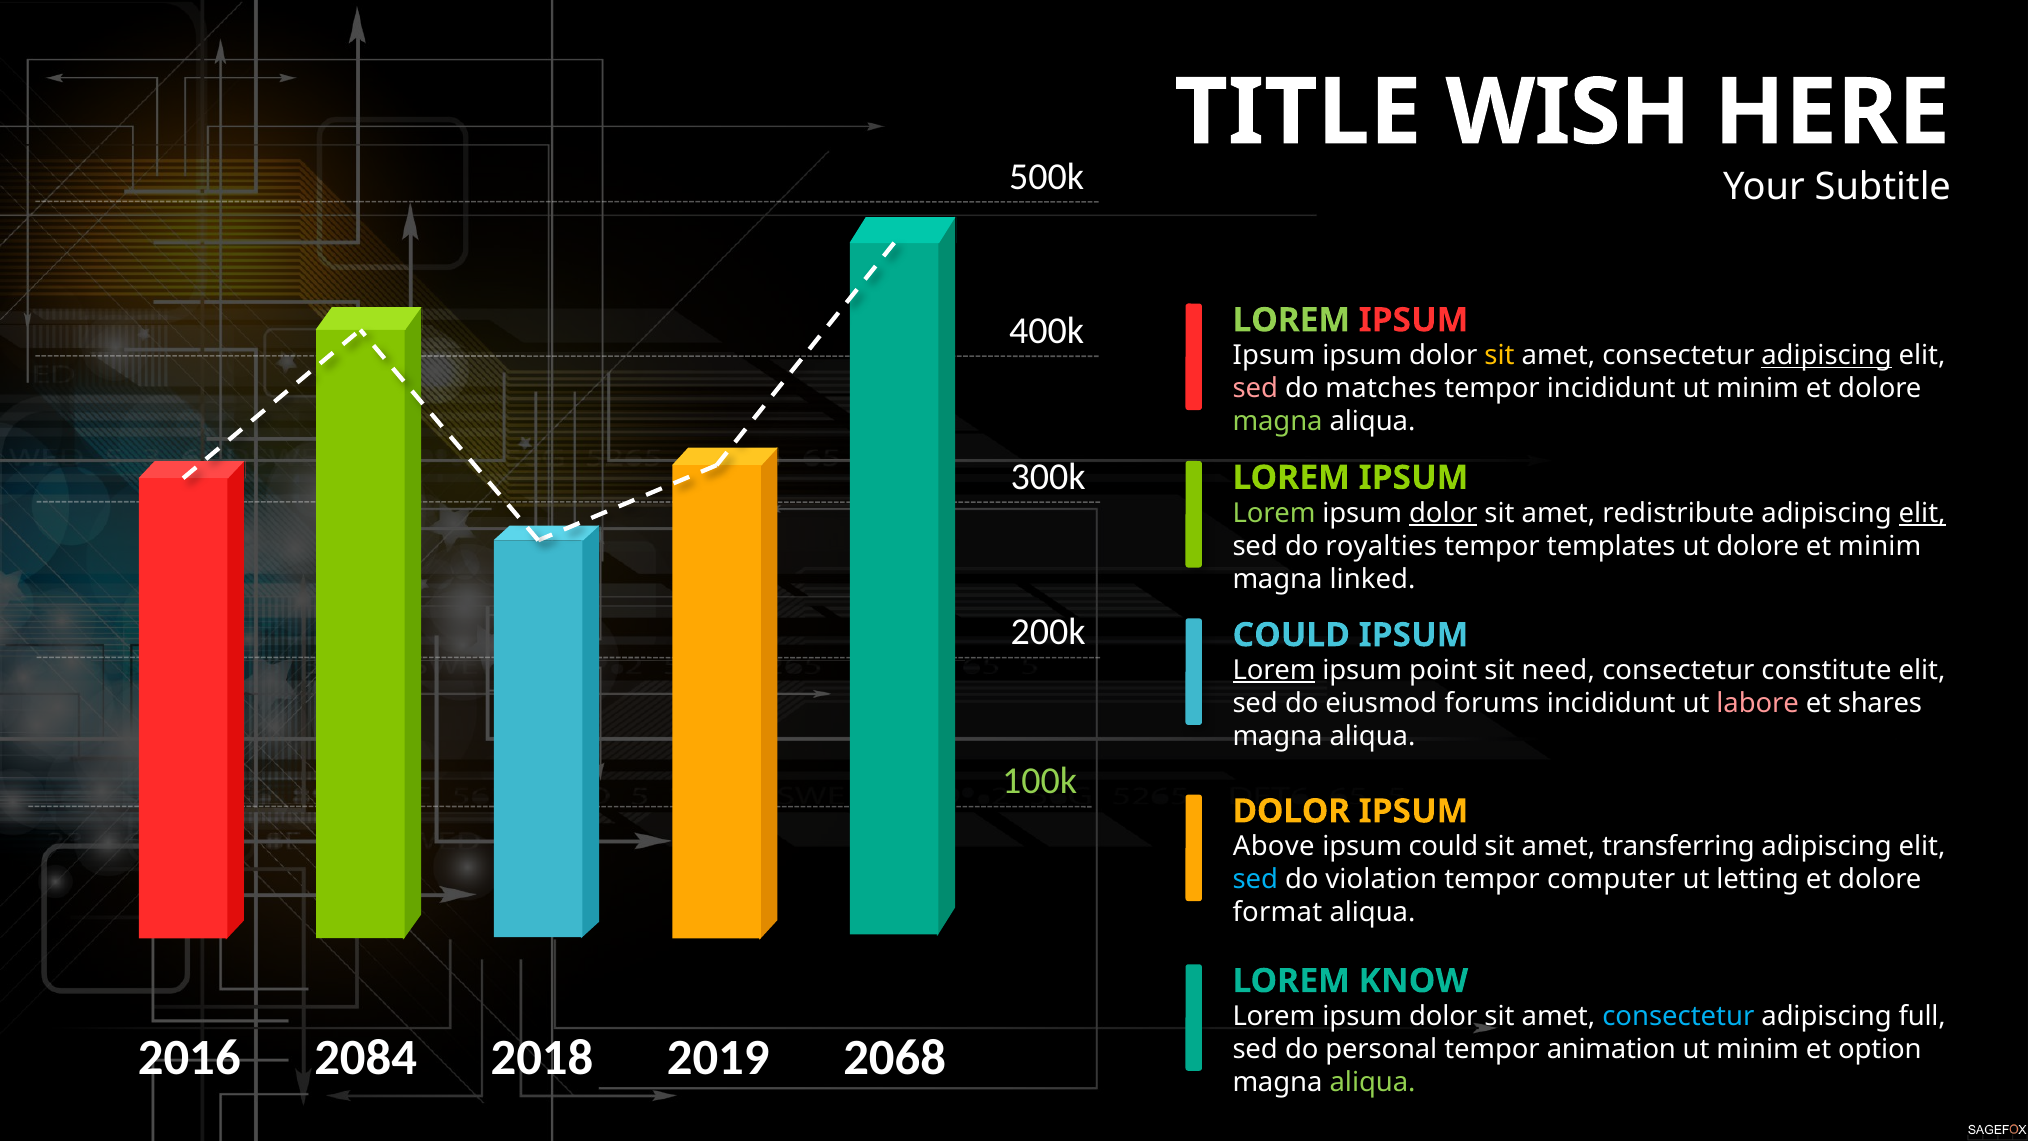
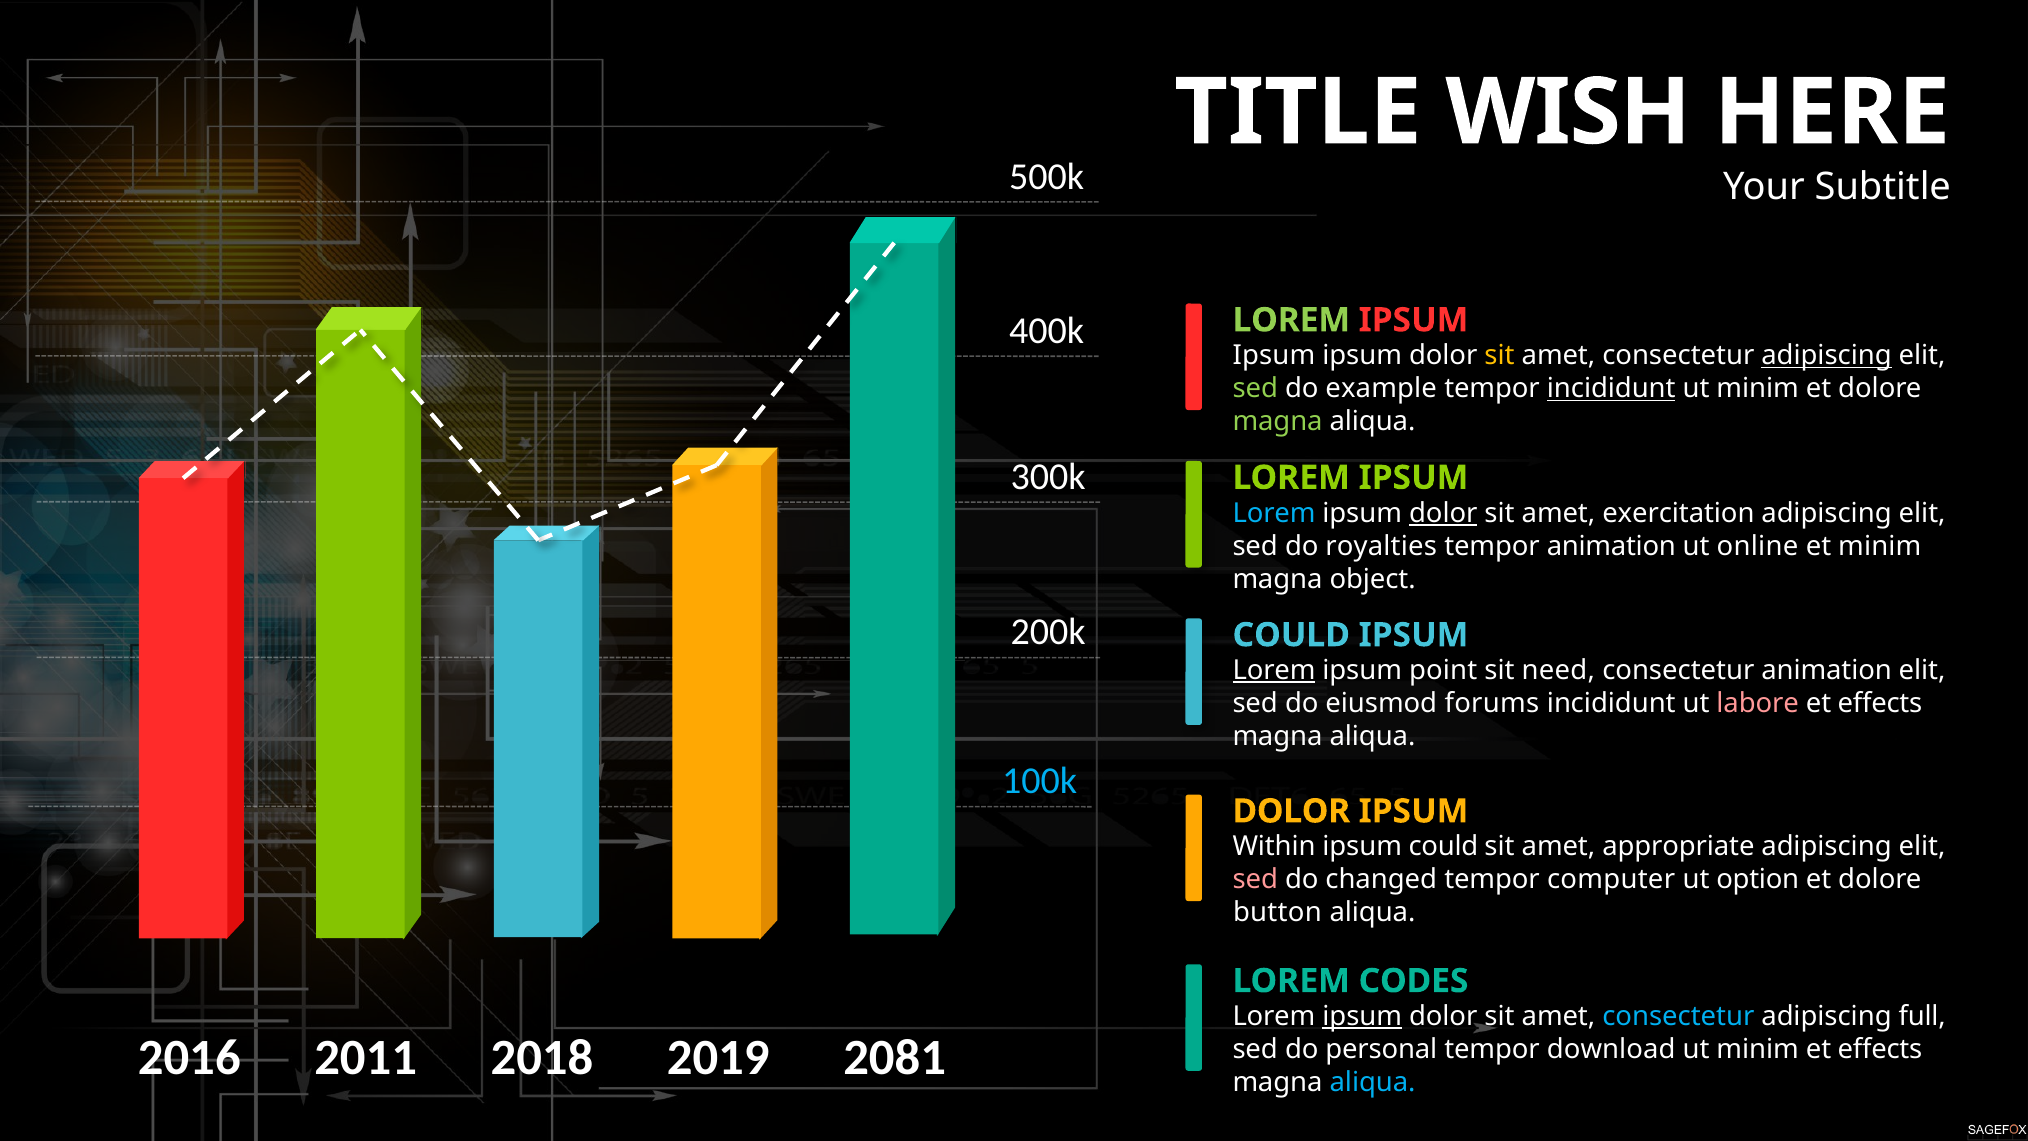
sed colour: pink -> light green (1255, 388)
matches: matches -> example (1381, 388)
incididunt underline: none -> present (1611, 388)
Lorem colour: light green -> light blue (1274, 513)
redistribute: redistribute -> exercitation (1678, 513)
elit underline: present -> none (1922, 513)
tempor templates: templates -> animation (1611, 546)
ut dolore: dolore -> online (1757, 546)
linked: linked -> object (1373, 579)
consectetur constitute: constitute -> animation (1827, 670)
shares: shares -> effects (1880, 703)
100k colour: light green -> light blue (1040, 781)
Above: Above -> Within (1274, 846)
transferring: transferring -> appropriate (1678, 846)
sed colour: light blue -> pink (1255, 879)
violation: violation -> changed (1381, 879)
letting: letting -> option (1758, 879)
format: format -> button (1277, 912)
KNOW: KNOW -> CODES (1414, 981)
ipsum underline: none -> present (1362, 1016)
2084: 2084 -> 2011 (366, 1058)
2068: 2068 -> 2081 (895, 1058)
animation: animation -> download (1611, 1049)
option: option -> effects (1880, 1049)
aliqua colour: light green -> light blue (1373, 1082)
